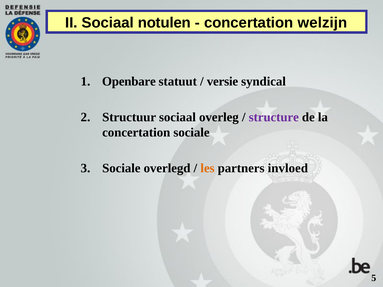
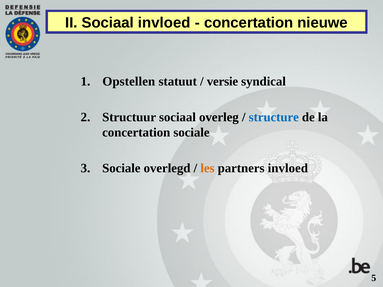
Sociaal notulen: notulen -> invloed (164, 23)
welzijn: welzijn -> nieuwe (323, 23)
Openbare: Openbare -> Opstellen (129, 82)
structure colour: purple -> blue (274, 117)
